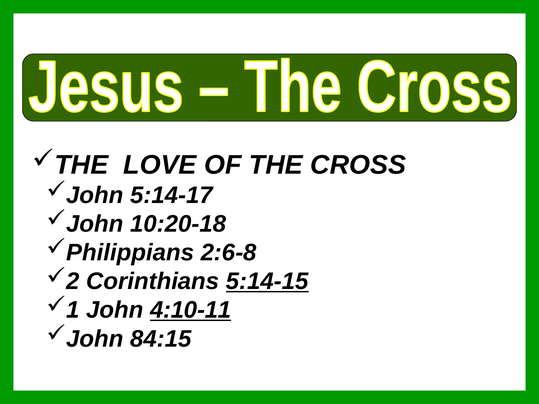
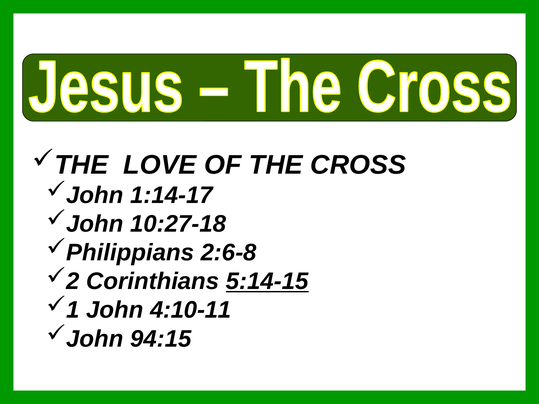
5:14-17: 5:14-17 -> 1:14-17 (171, 195)
10:20-18: 10:20-18 -> 10:27-18 (178, 224)
4:10-11 underline: present -> none (191, 310)
84:15: 84:15 -> 94:15 (161, 339)
